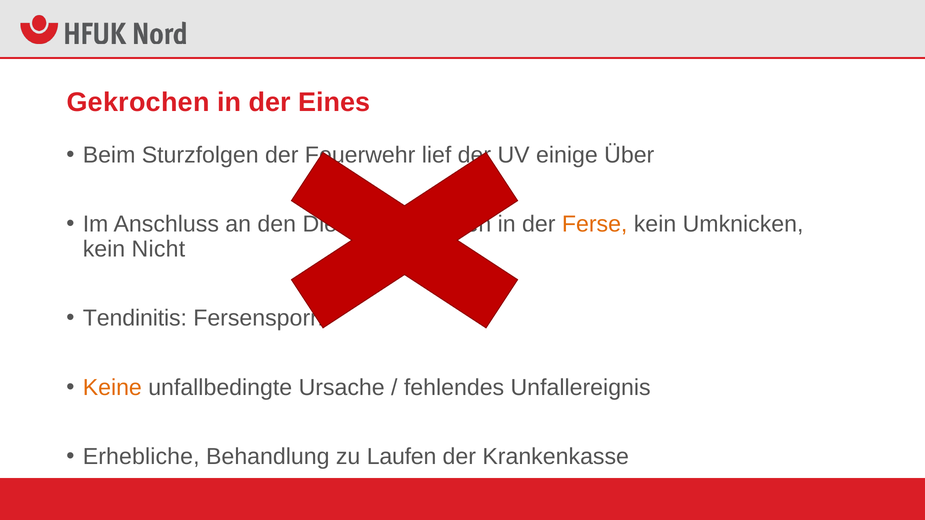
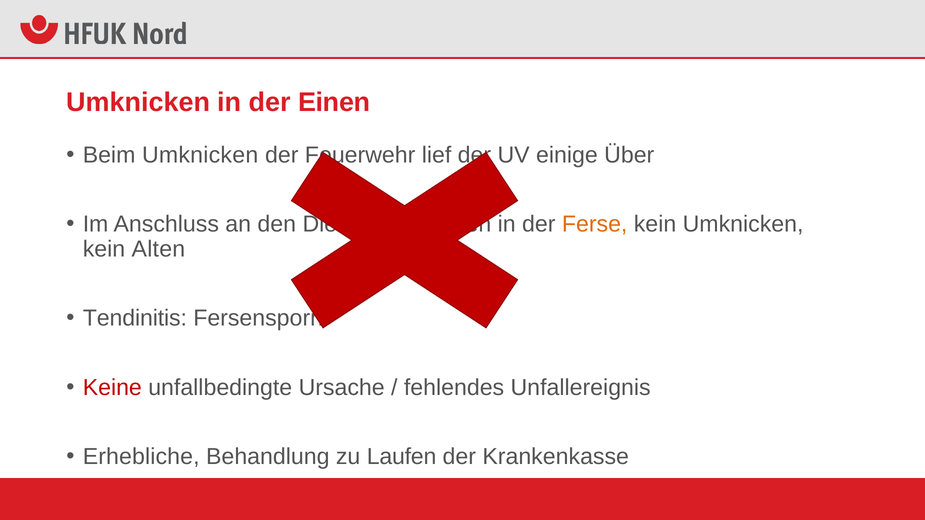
Gekrochen: Gekrochen -> Umknicken (138, 102)
Eines: Eines -> Einen (334, 102)
Beim Sturzfolgen: Sturzfolgen -> Umknicken (200, 155)
Nicht: Nicht -> Alten (158, 249)
Keine colour: orange -> red (112, 388)
